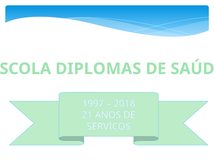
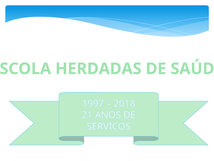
DIPLOMAS: DIPLOMAS -> HERDADAS (98, 69)
